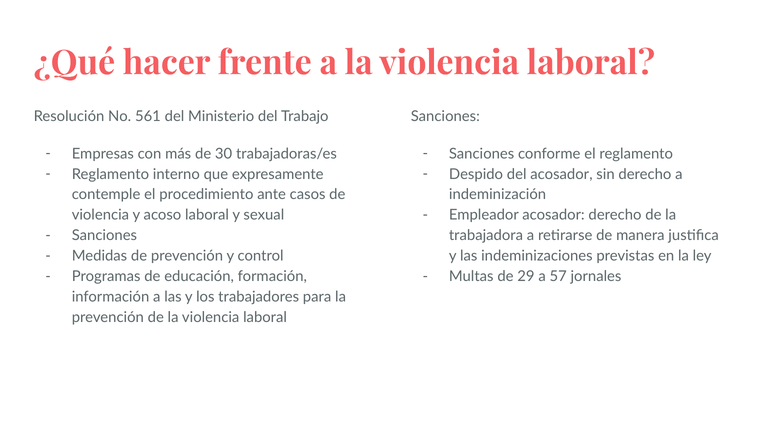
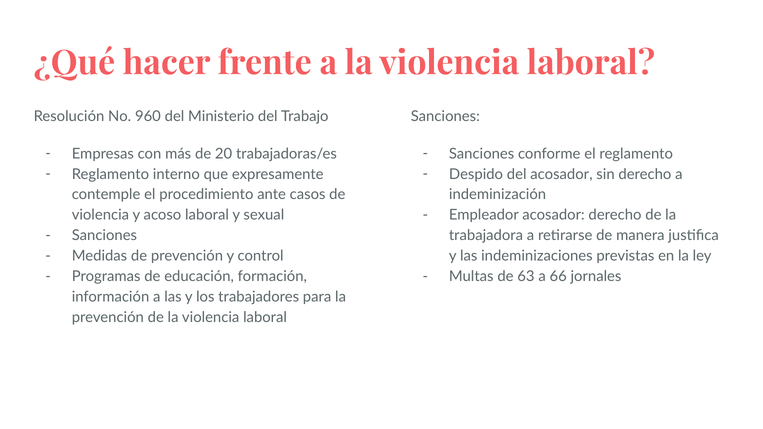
561: 561 -> 960 (148, 116)
30: 30 -> 20 (224, 154)
29: 29 -> 63 (526, 277)
57: 57 -> 66 (558, 277)
